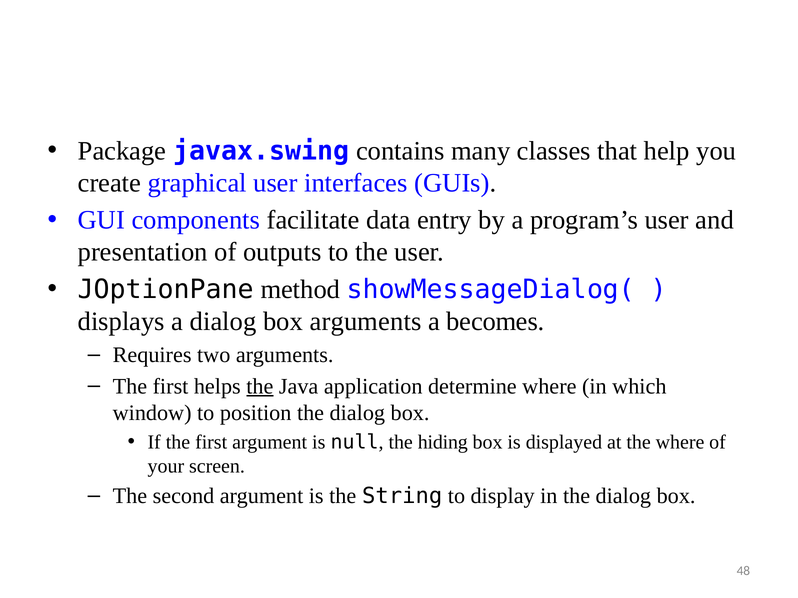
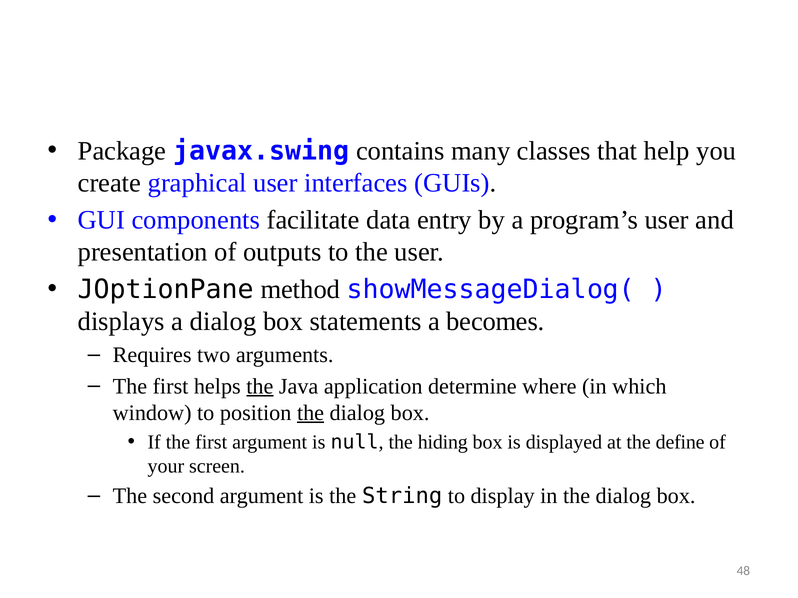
box arguments: arguments -> statements (366, 322)
the underline: none -> present (311, 413)
the where: where -> define (680, 442)
